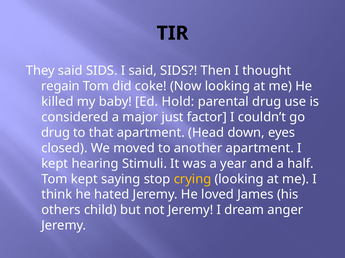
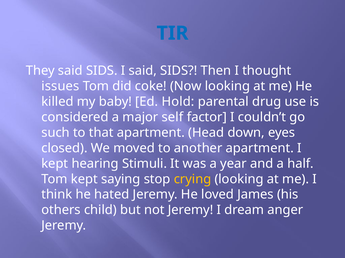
TIR colour: black -> blue (172, 33)
regain: regain -> issues (60, 86)
just: just -> self (172, 117)
drug: drug -> such (56, 133)
